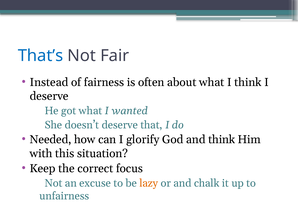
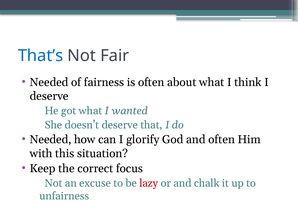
Instead: Instead -> Needed (49, 83)
and think: think -> often (222, 140)
lazy colour: orange -> red (149, 183)
